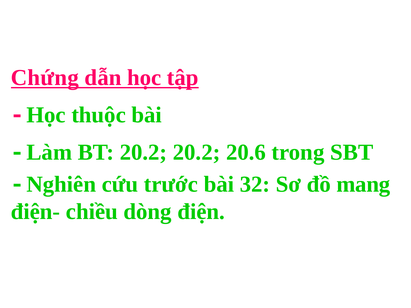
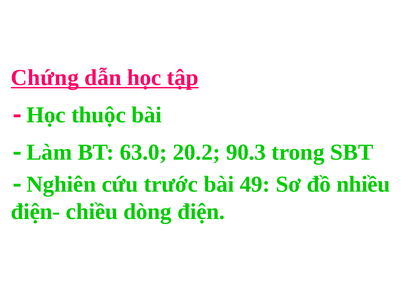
BT 20.2: 20.2 -> 63.0 (143, 152)
20.6: 20.6 -> 90.3 (246, 152)
32: 32 -> 49 (255, 184)
mang: mang -> nhiều (363, 184)
